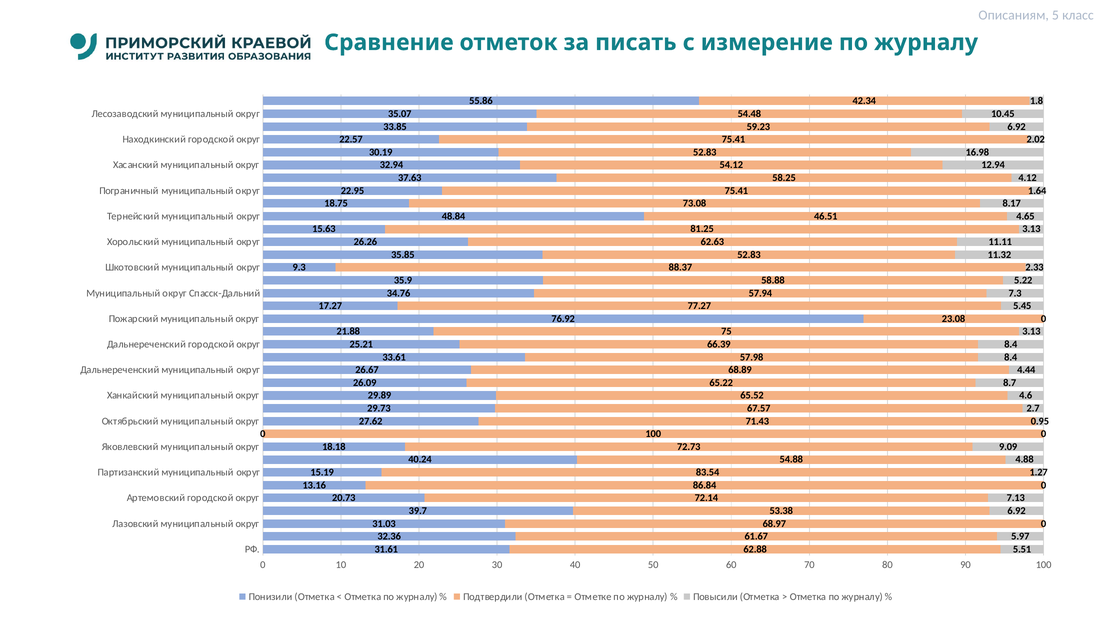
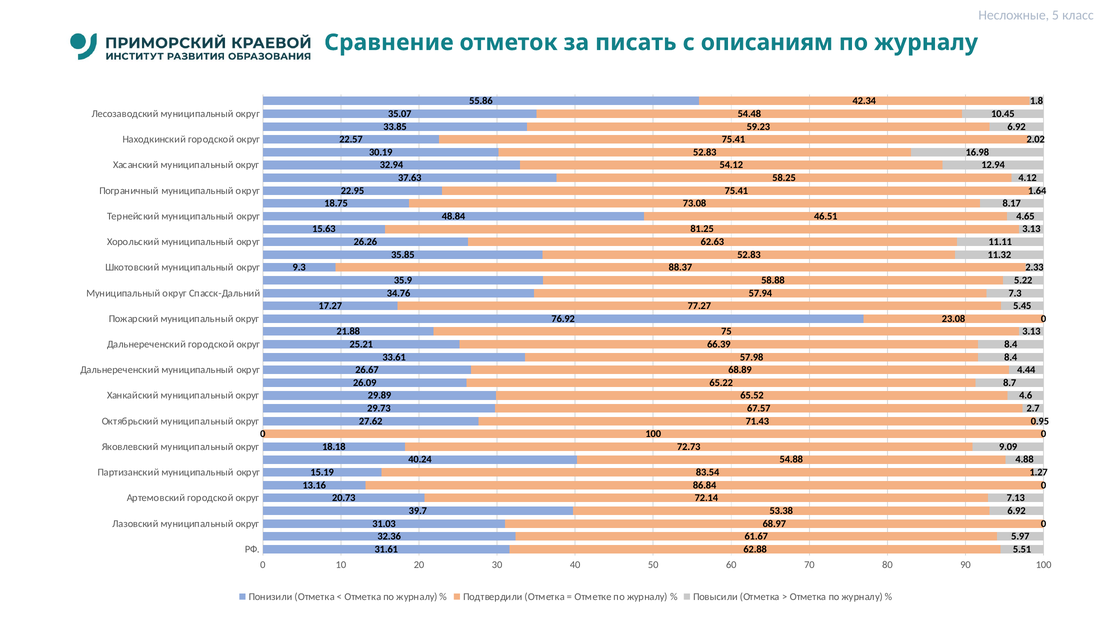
Описаниям: Описаниям -> Несложные (1014, 15)
измерение: измерение -> описаниям (767, 43)
